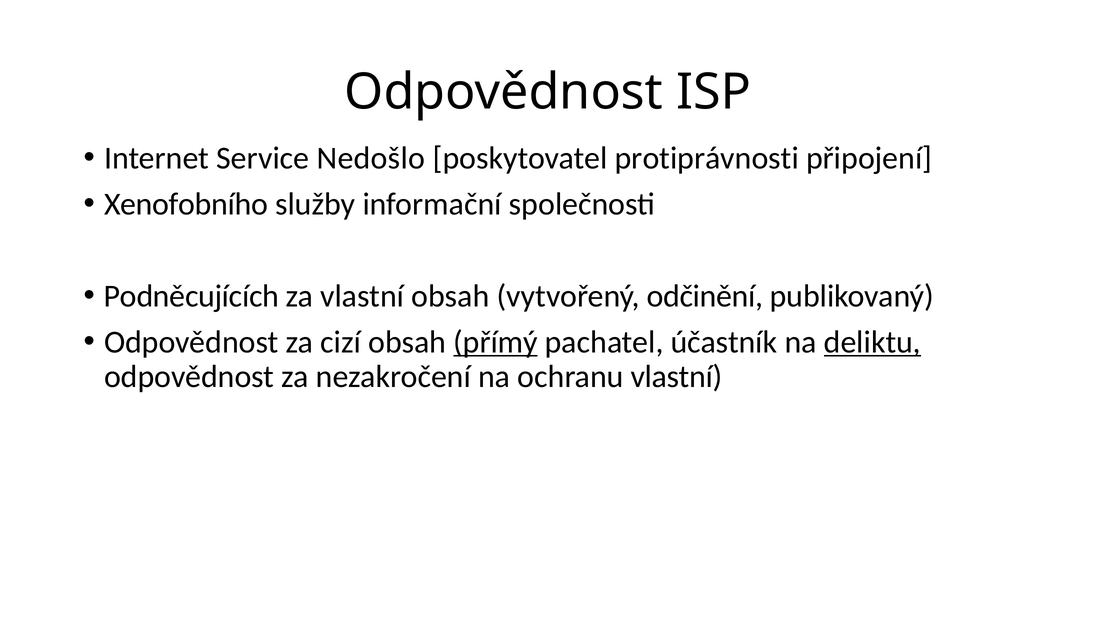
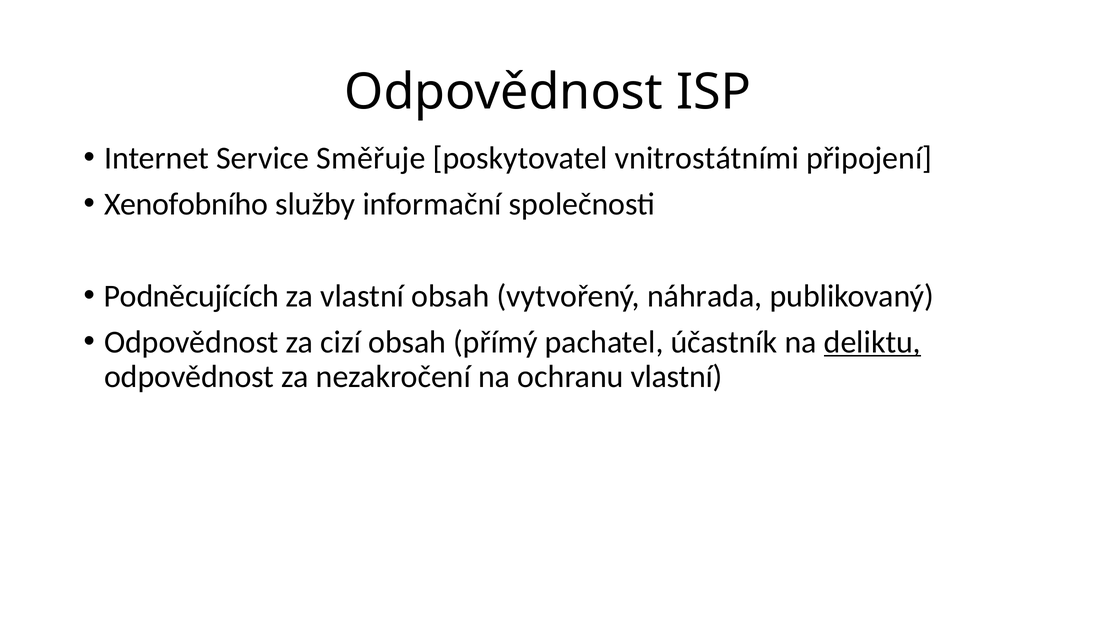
Nedošlo: Nedošlo -> Směřuje (371, 158)
protiprávnosti: protiprávnosti -> vnitrostátními (707, 158)
odčinění: odčinění -> náhrada (705, 296)
přímý underline: present -> none (495, 342)
